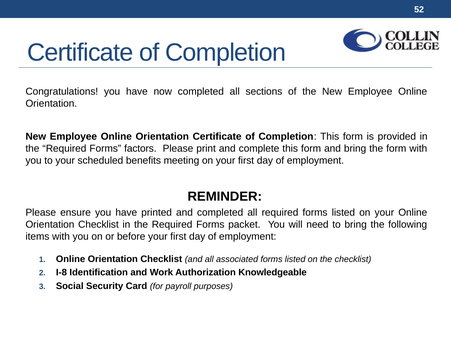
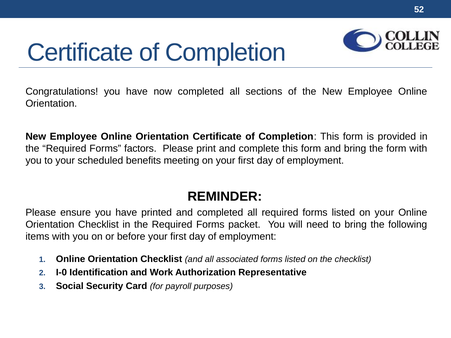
I-8: I-8 -> I-0 (61, 273)
Knowledgeable: Knowledgeable -> Representative (272, 273)
